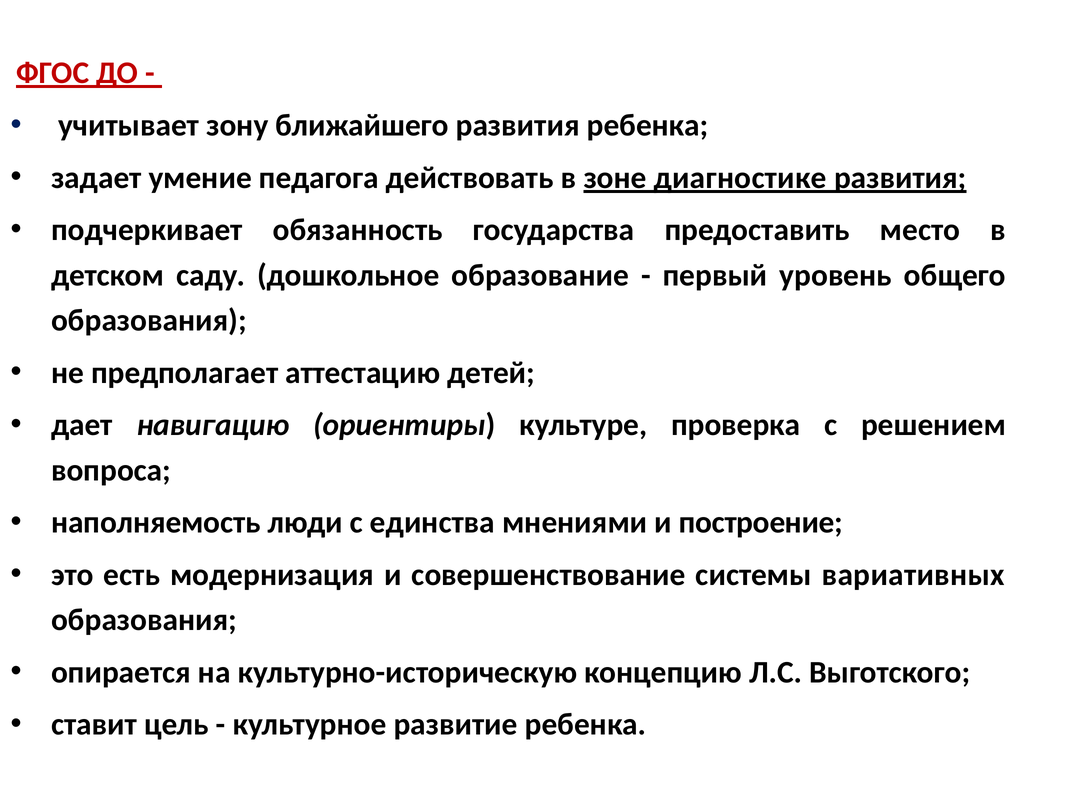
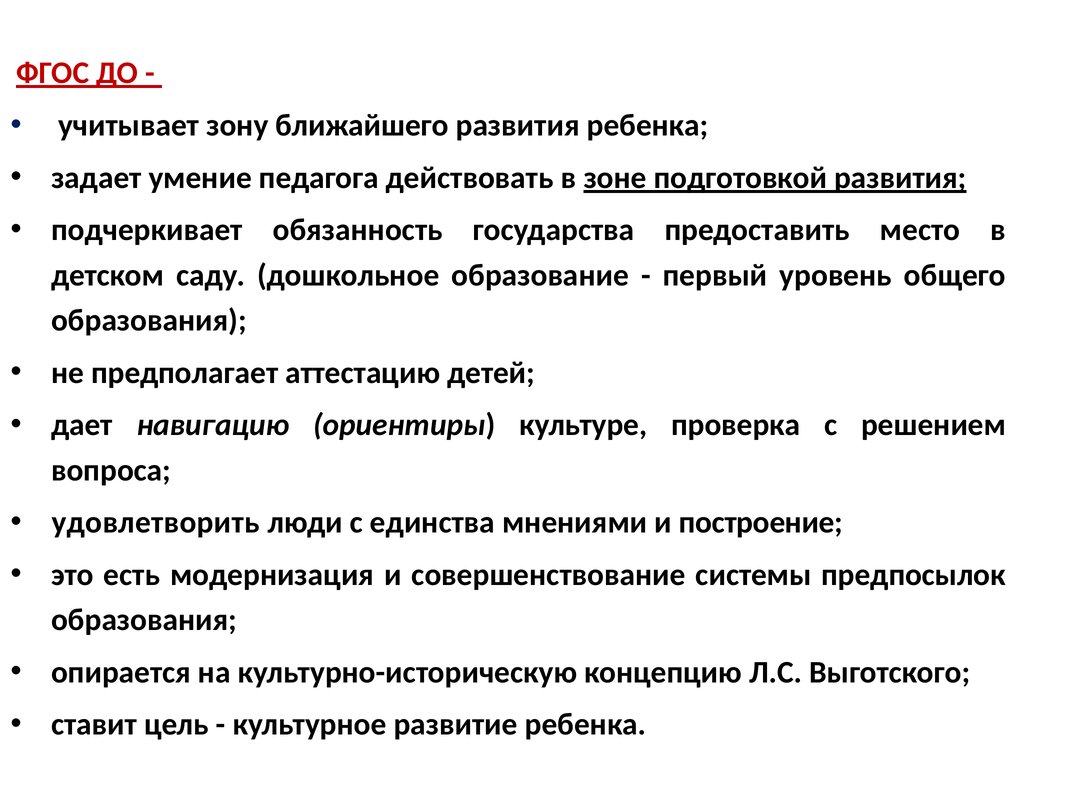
диагностике: диагностике -> подготовкой (740, 178)
наполняемость: наполняемость -> удовлетворить (156, 523)
вариативных: вариативных -> предпосылок (914, 575)
